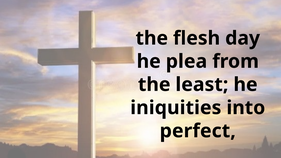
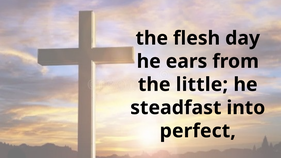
plea: plea -> ears (187, 61)
least: least -> little (202, 85)
iniquities: iniquities -> steadfast (176, 108)
